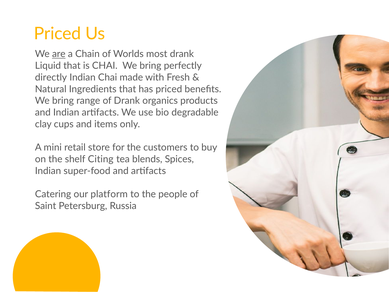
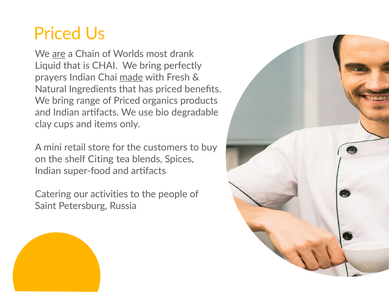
directly: directly -> prayers (51, 77)
made underline: none -> present (131, 77)
of Drank: Drank -> Priced (127, 101)
platform: platform -> activities (109, 194)
